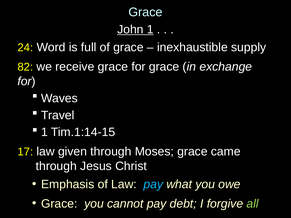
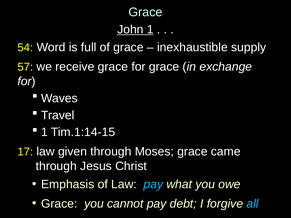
24: 24 -> 54 (25, 48)
82: 82 -> 57 (25, 67)
all colour: light green -> light blue (253, 204)
